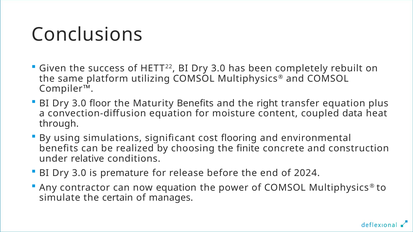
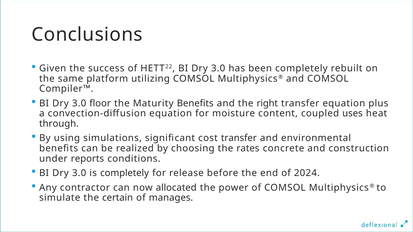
data: data -> uses (353, 114)
cost flooring: flooring -> transfer (239, 138)
finite: finite -> rates (248, 149)
relative: relative -> reports (87, 159)
is premature: premature -> completely (125, 173)
now equation: equation -> allocated (176, 188)
